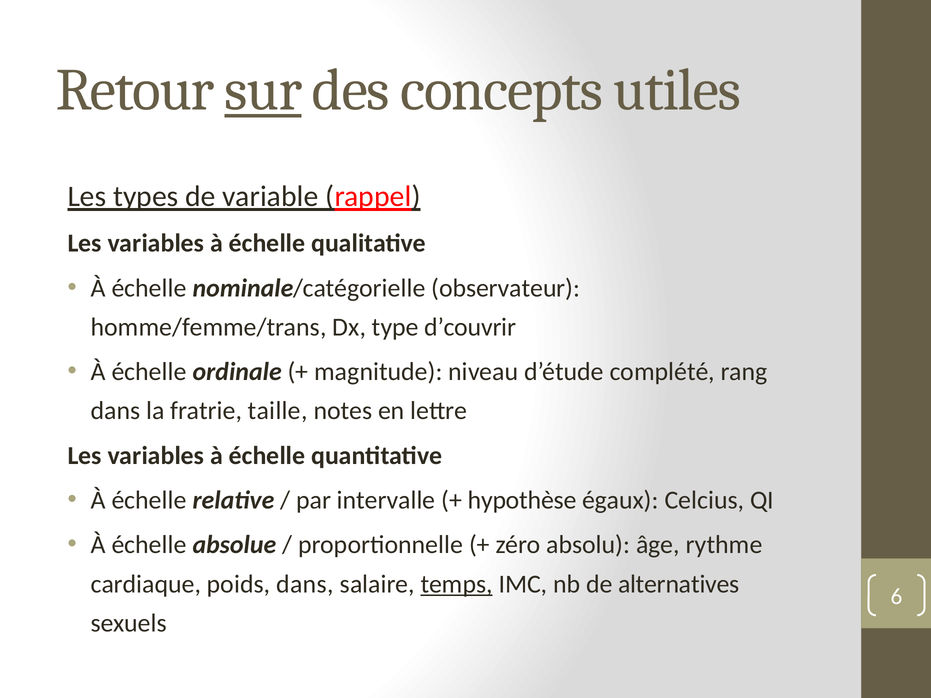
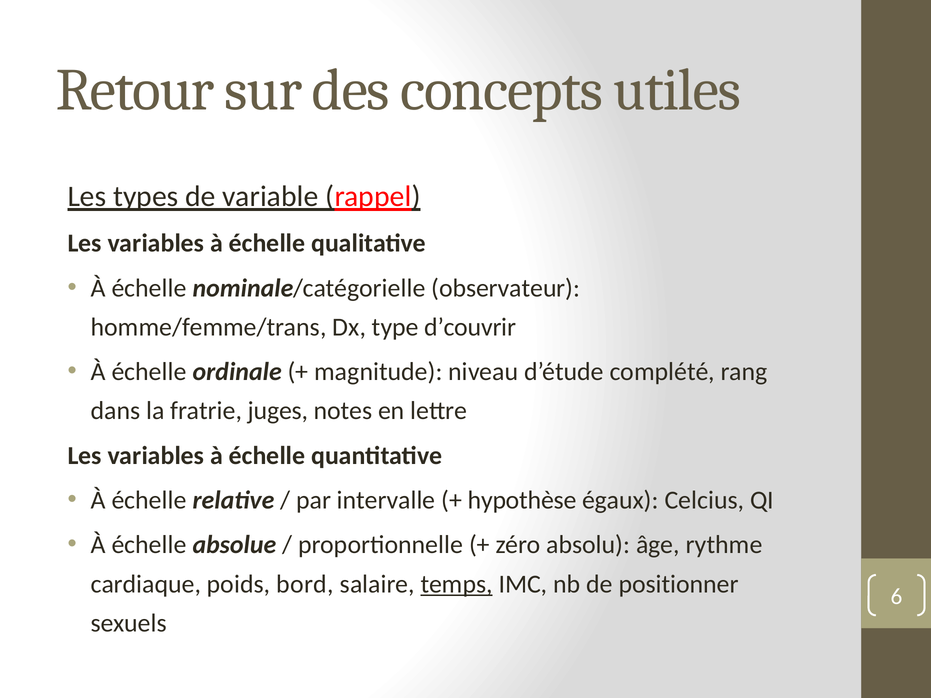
sur underline: present -> none (263, 90)
taille: taille -> juges (278, 411)
poids dans: dans -> bord (305, 584)
alternatives: alternatives -> positionner (679, 584)
